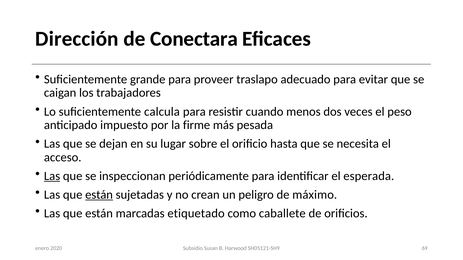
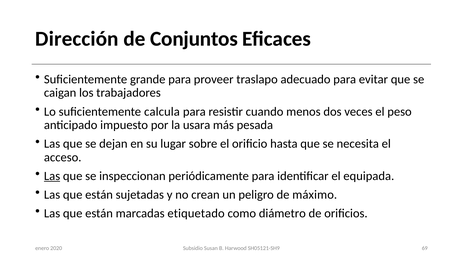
Conectara: Conectara -> Conjuntos (194, 39)
firme: firme -> usara (197, 125)
esperada: esperada -> equipada (369, 176)
están underline: present -> none (99, 195)
caballete: caballete -> diámetro (282, 214)
